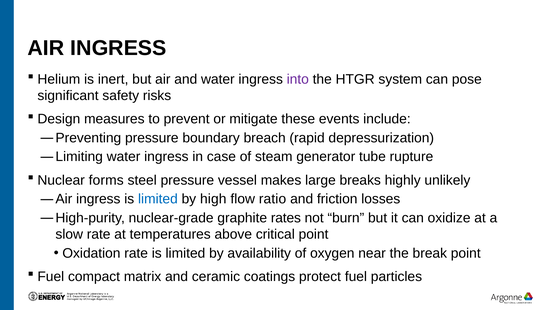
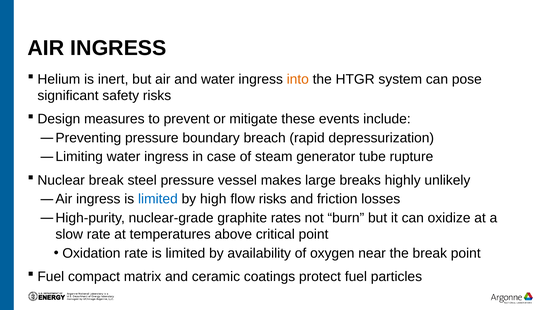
into colour: purple -> orange (298, 79)
Nuclear forms: forms -> break (106, 180)
flow ratio: ratio -> risks (273, 199)
